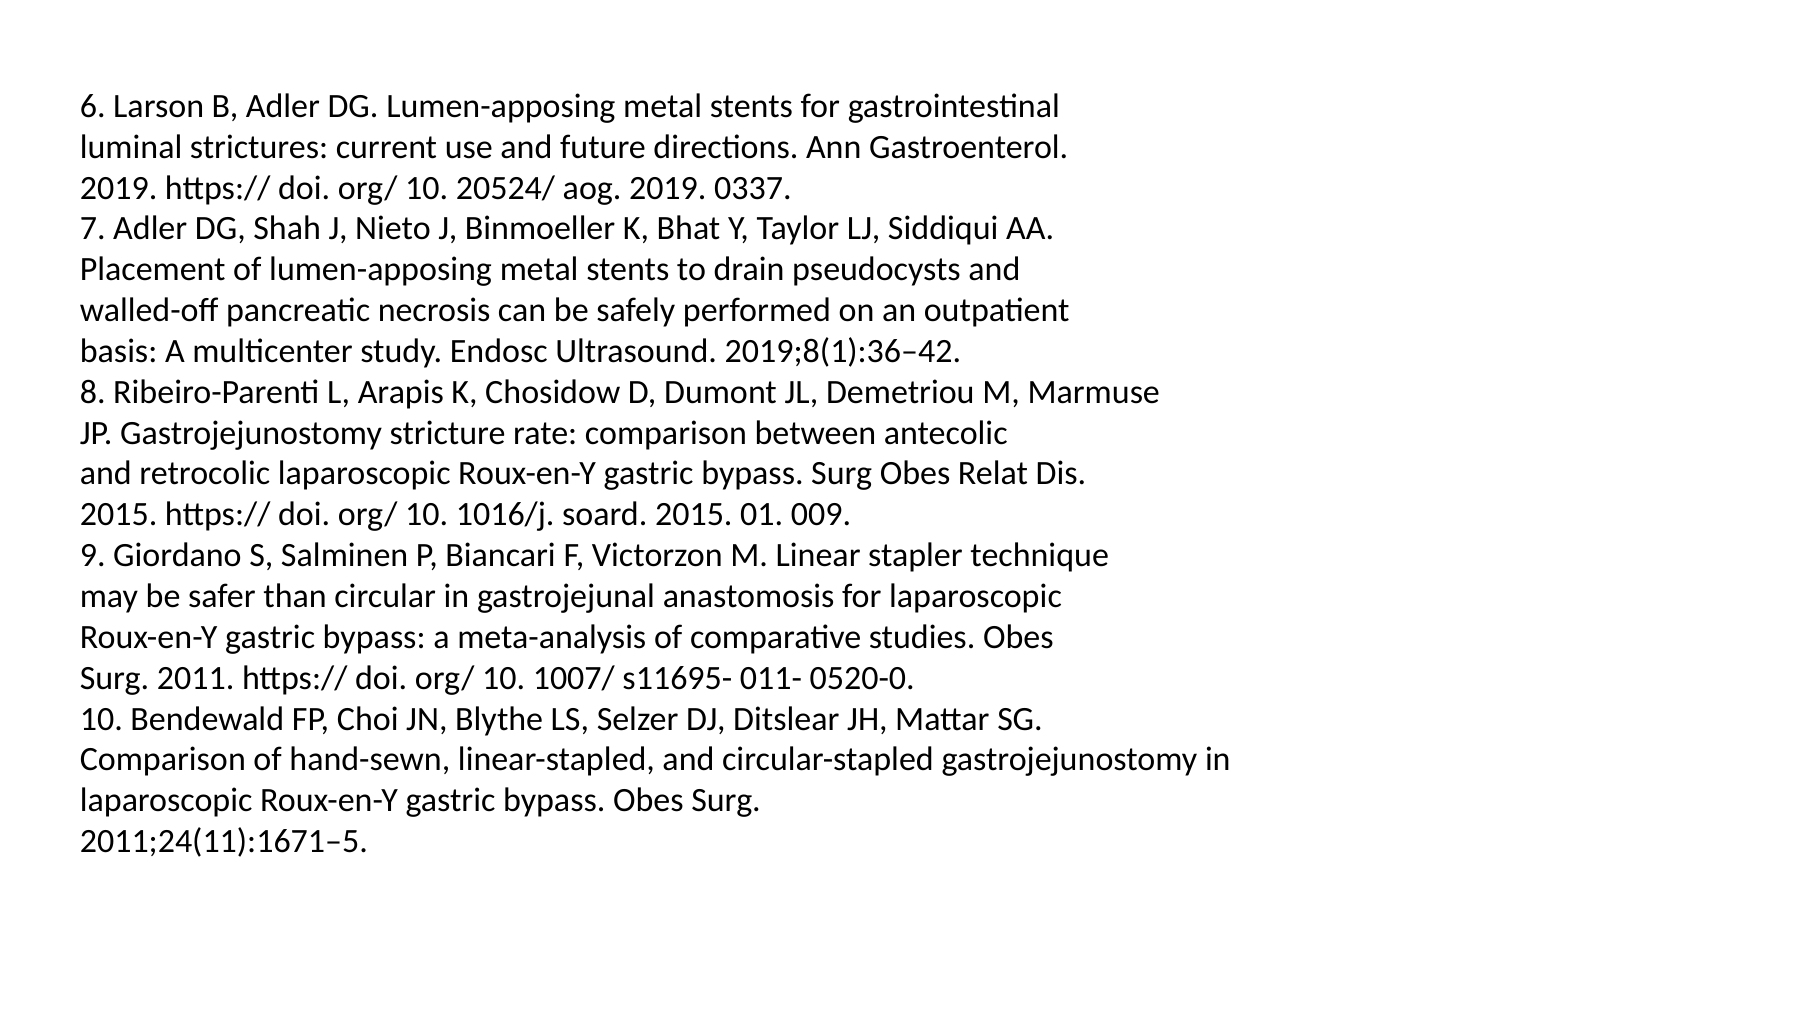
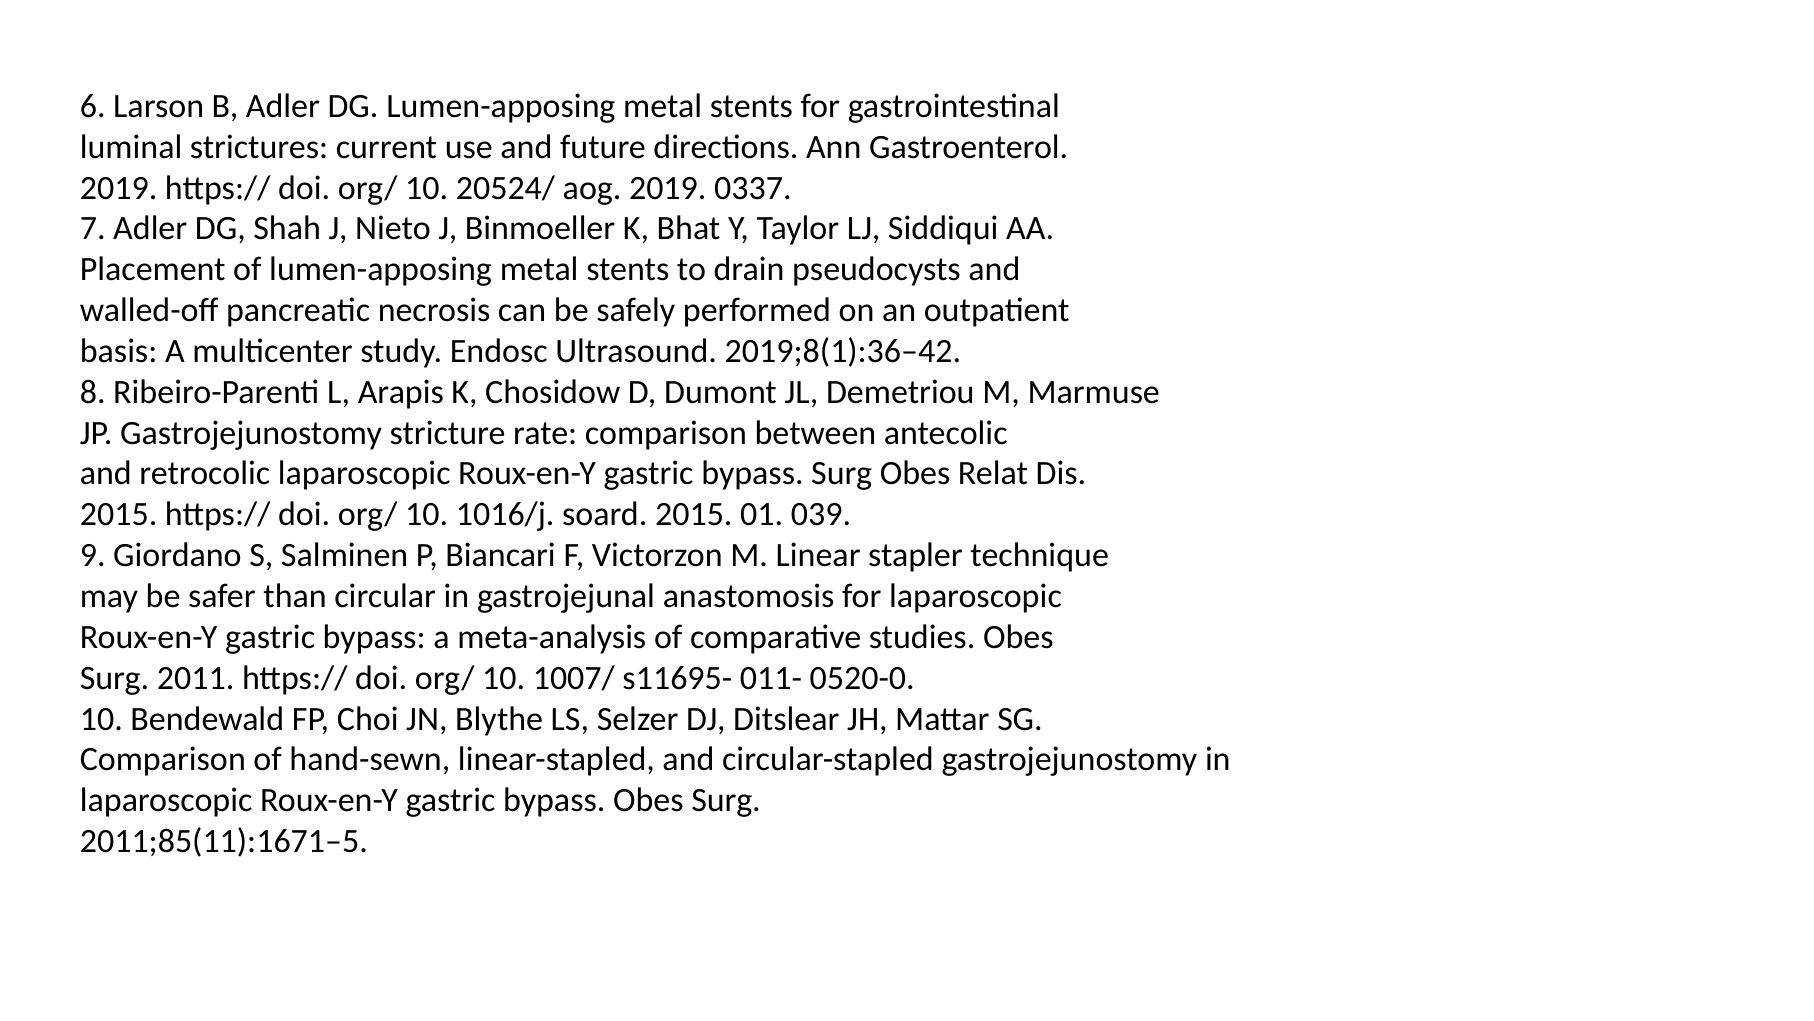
009: 009 -> 039 (821, 514)
2011;24(11):1671–5: 2011;24(11):1671–5 -> 2011;85(11):1671–5 (224, 841)
